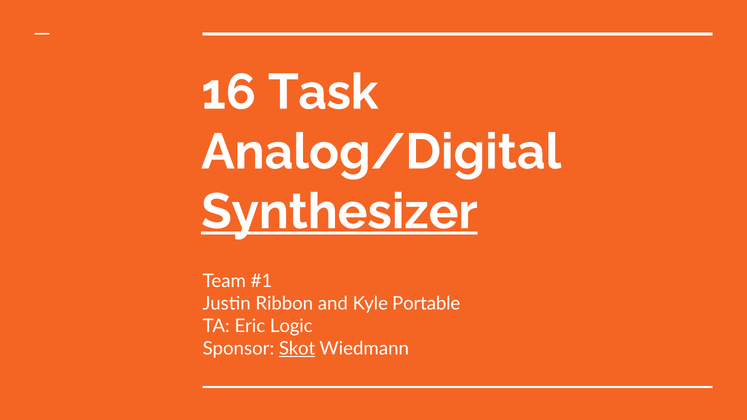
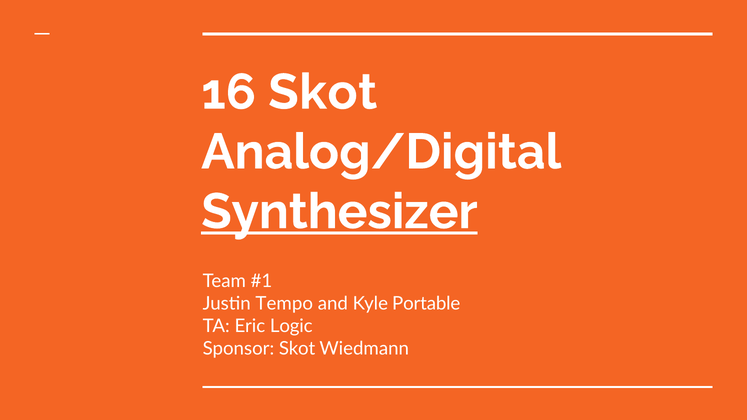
16 Task: Task -> Skot (323, 92)
Ribbon: Ribbon -> Tempo (284, 304)
Skot underline: present -> none (297, 349)
